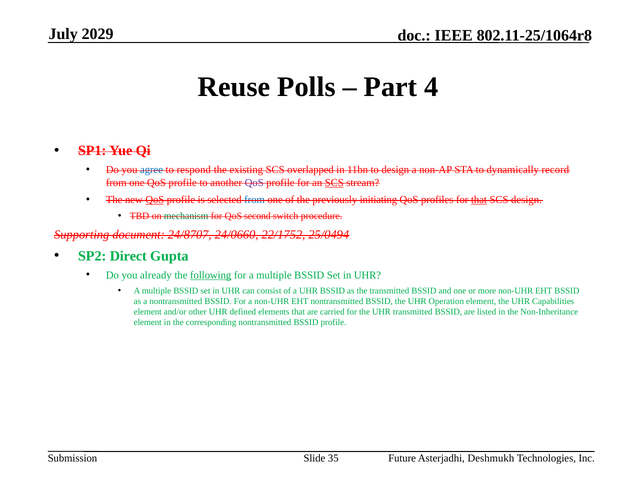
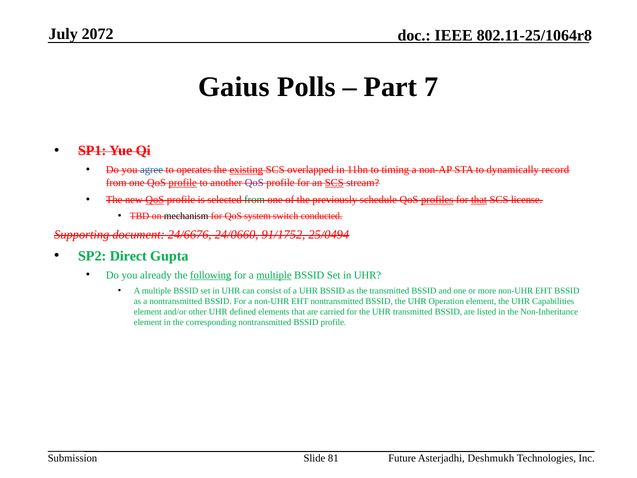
2029: 2029 -> 2072 (98, 34)
Reuse: Reuse -> Gaius (234, 87)
4: 4 -> 7 (431, 87)
respond: respond -> operates (194, 170)
existing underline: none -> present (246, 170)
to design: design -> timing (395, 170)
profile underline: none -> present (183, 182)
from colour: blue -> green (255, 200)
initiating: initiating -> schedule (378, 200)
profiles underline: none -> present (437, 200)
SCS design: design -> license (527, 200)
mechanism colour: green -> black (186, 216)
second: second -> system (257, 216)
procedure: procedure -> conducted (322, 216)
24/8707: 24/8707 -> 24/6676 (190, 235)
22/1752: 22/1752 -> 91/1752 (283, 235)
multiple underline: none -> present (274, 275)
35: 35 -> 81 (333, 458)
